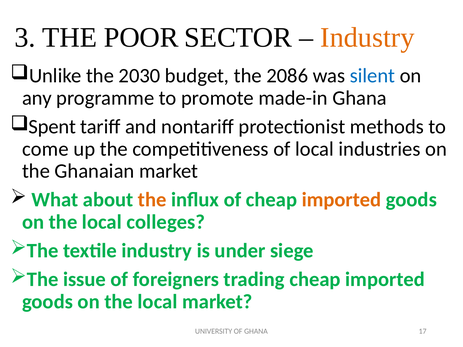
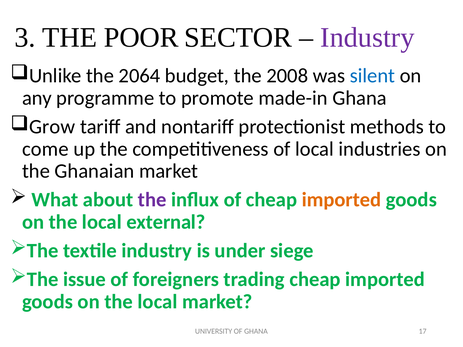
Industry colour: orange -> purple (367, 37)
2030: 2030 -> 2064 (139, 76)
2086: 2086 -> 2008 (287, 76)
Spent: Spent -> Grow (52, 127)
the colour: orange -> purple (152, 200)
colleges: colleges -> external (166, 222)
